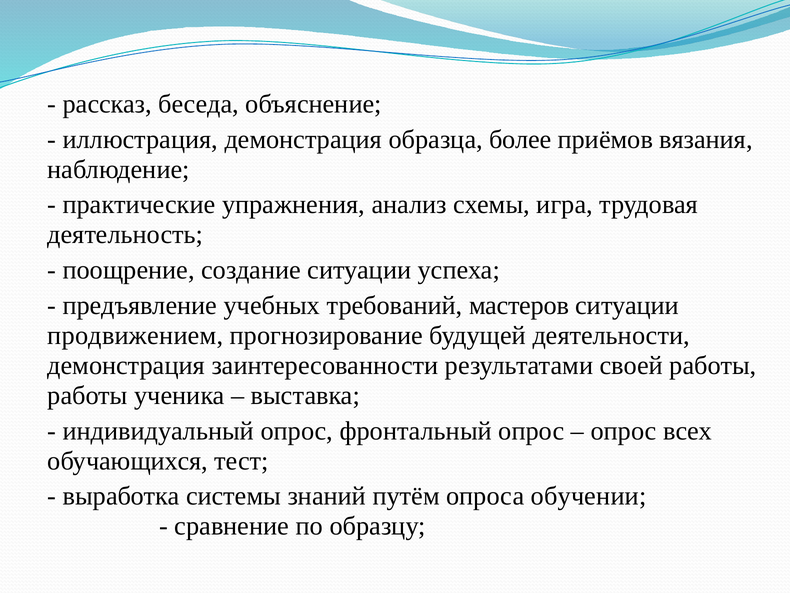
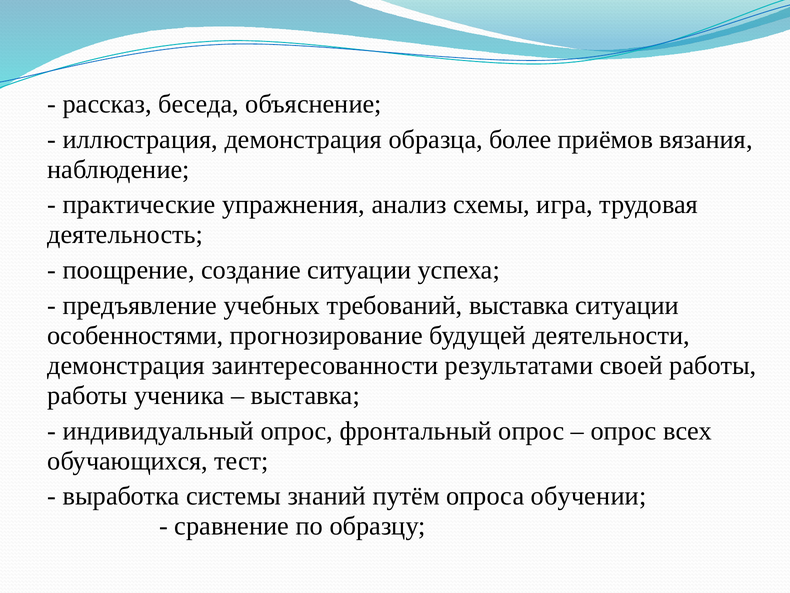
требований мастеров: мастеров -> выставка (519, 305)
продвижением: продвижением -> особенностями (135, 335)
